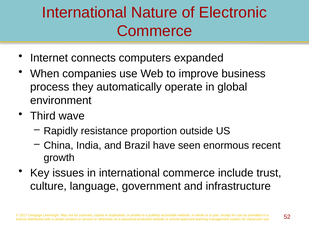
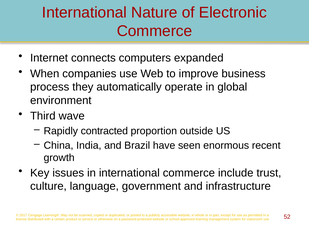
resistance: resistance -> contracted (104, 131)
